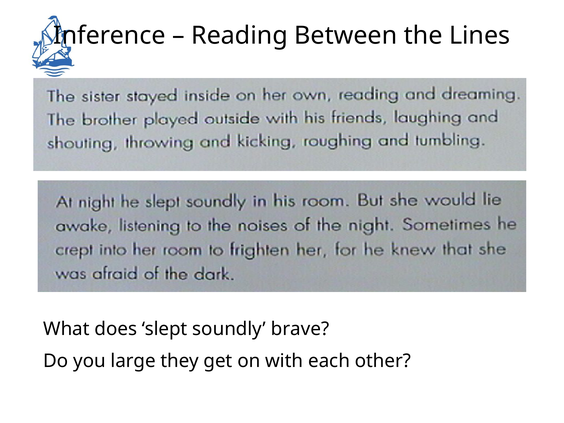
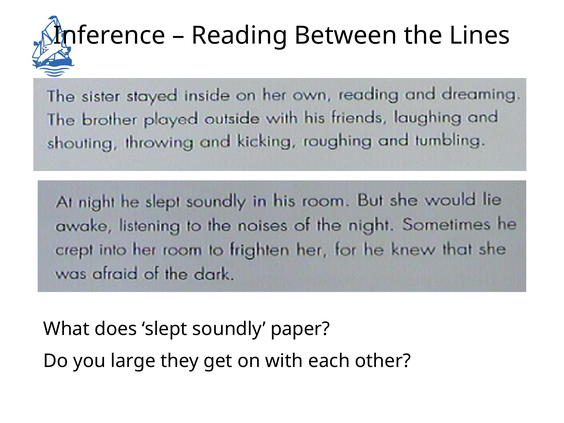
brave: brave -> paper (300, 329)
